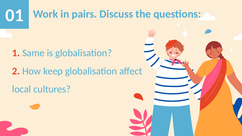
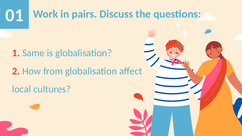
keep: keep -> from (53, 71)
